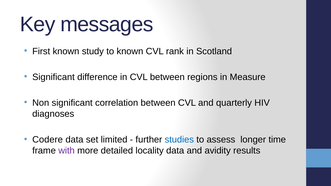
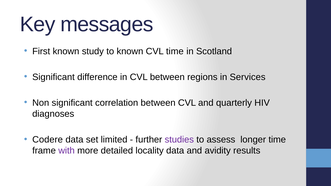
CVL rank: rank -> time (175, 51)
Measure: Measure -> Services (248, 77)
studies colour: blue -> purple (179, 140)
